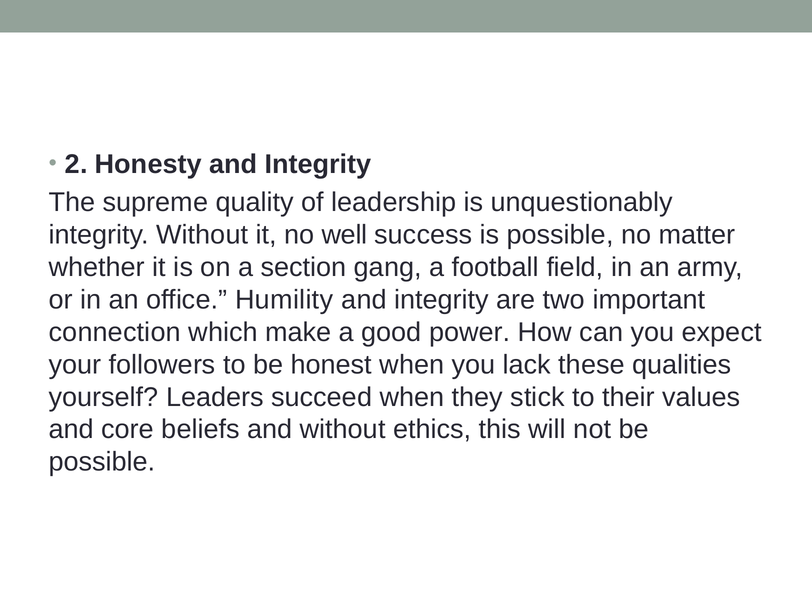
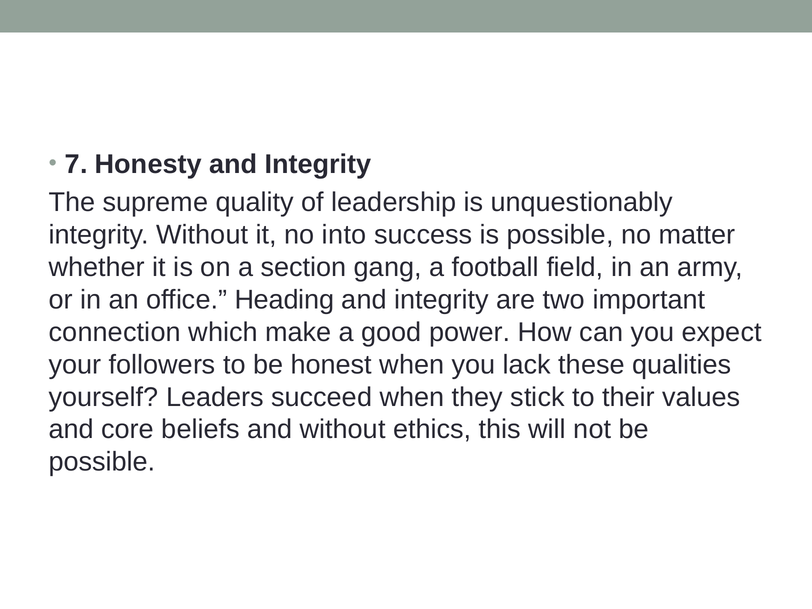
2: 2 -> 7 (76, 164)
well: well -> into (344, 235)
Humility: Humility -> Heading (284, 300)
